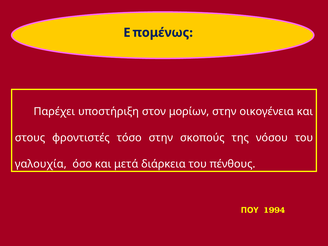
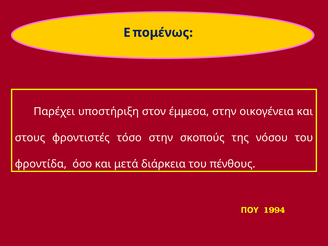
μορίων: μορίων -> έμμεσα (189, 111)
γαλουχία: γαλουχία -> φροντίδα (41, 164)
